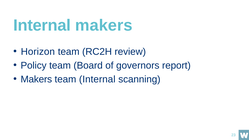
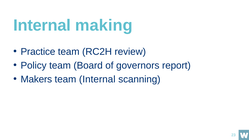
Internal makers: makers -> making (104, 25)
Horizon: Horizon -> Practice (38, 52)
